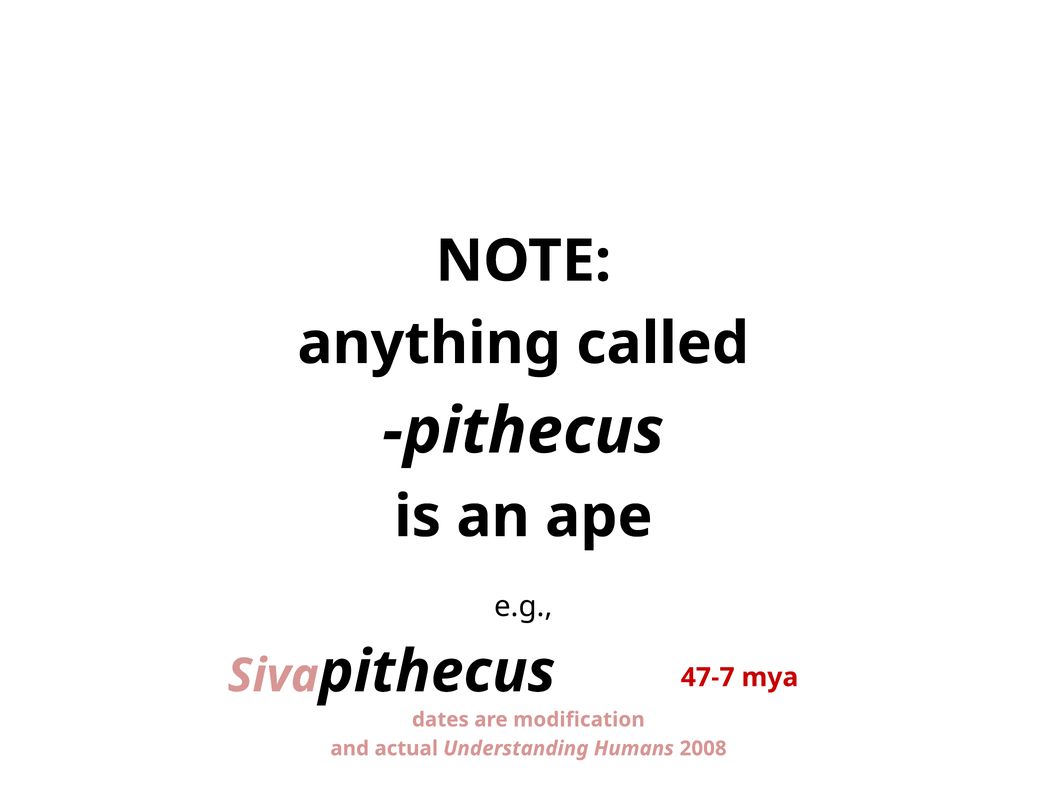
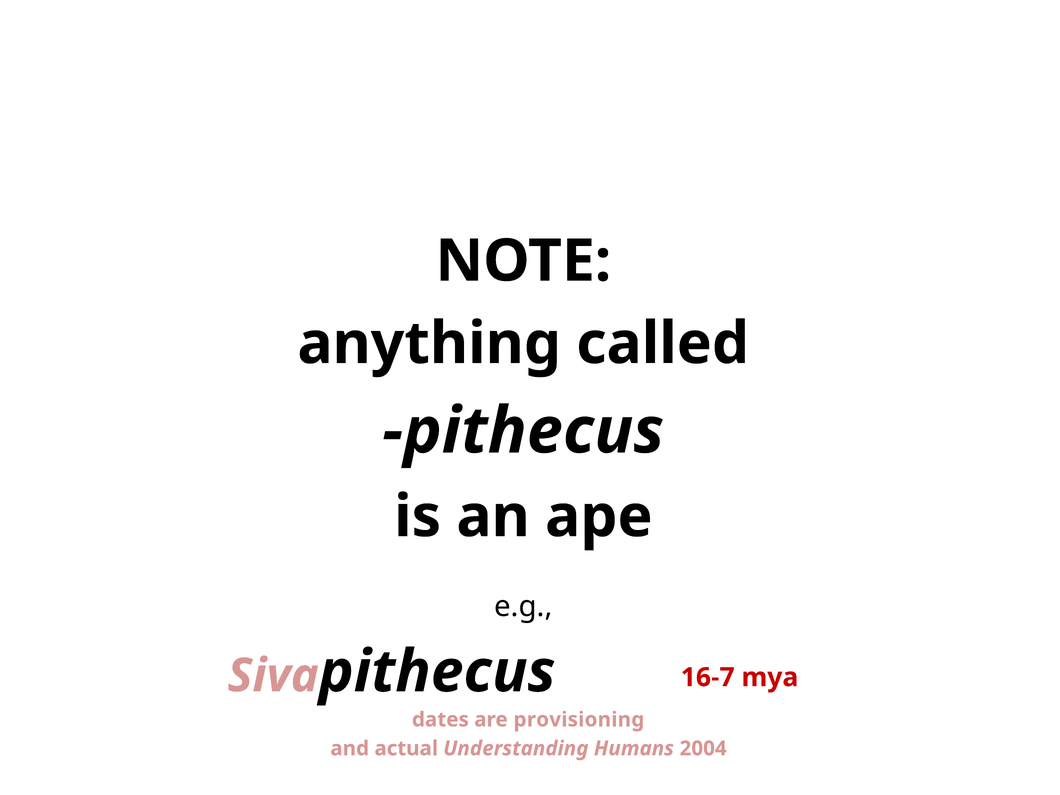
47-7: 47-7 -> 16-7 (708, 677)
modification: modification -> provisioning (579, 720)
2008: 2008 -> 2004 (703, 749)
